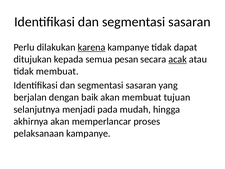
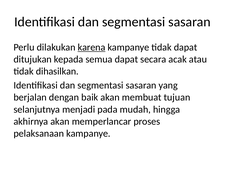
semua pesan: pesan -> dapat (126, 59)
acak underline: present -> none (178, 59)
tidak membuat: membuat -> dihasilkan (57, 71)
